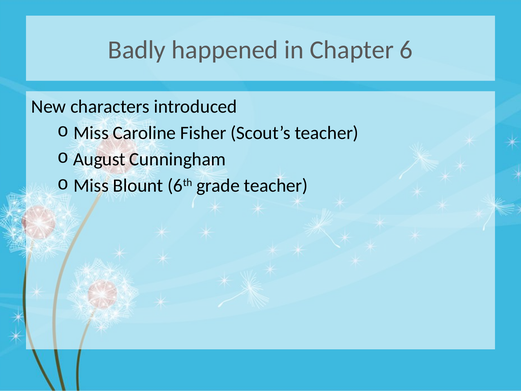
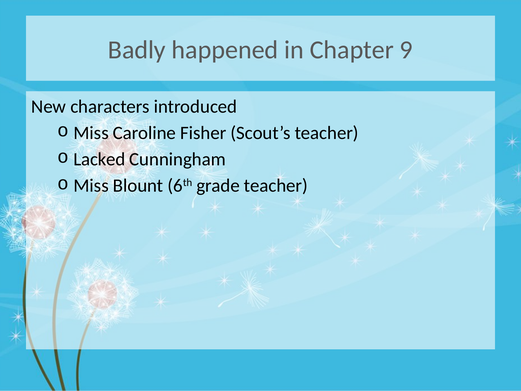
6: 6 -> 9 (406, 50)
August: August -> Lacked (99, 159)
